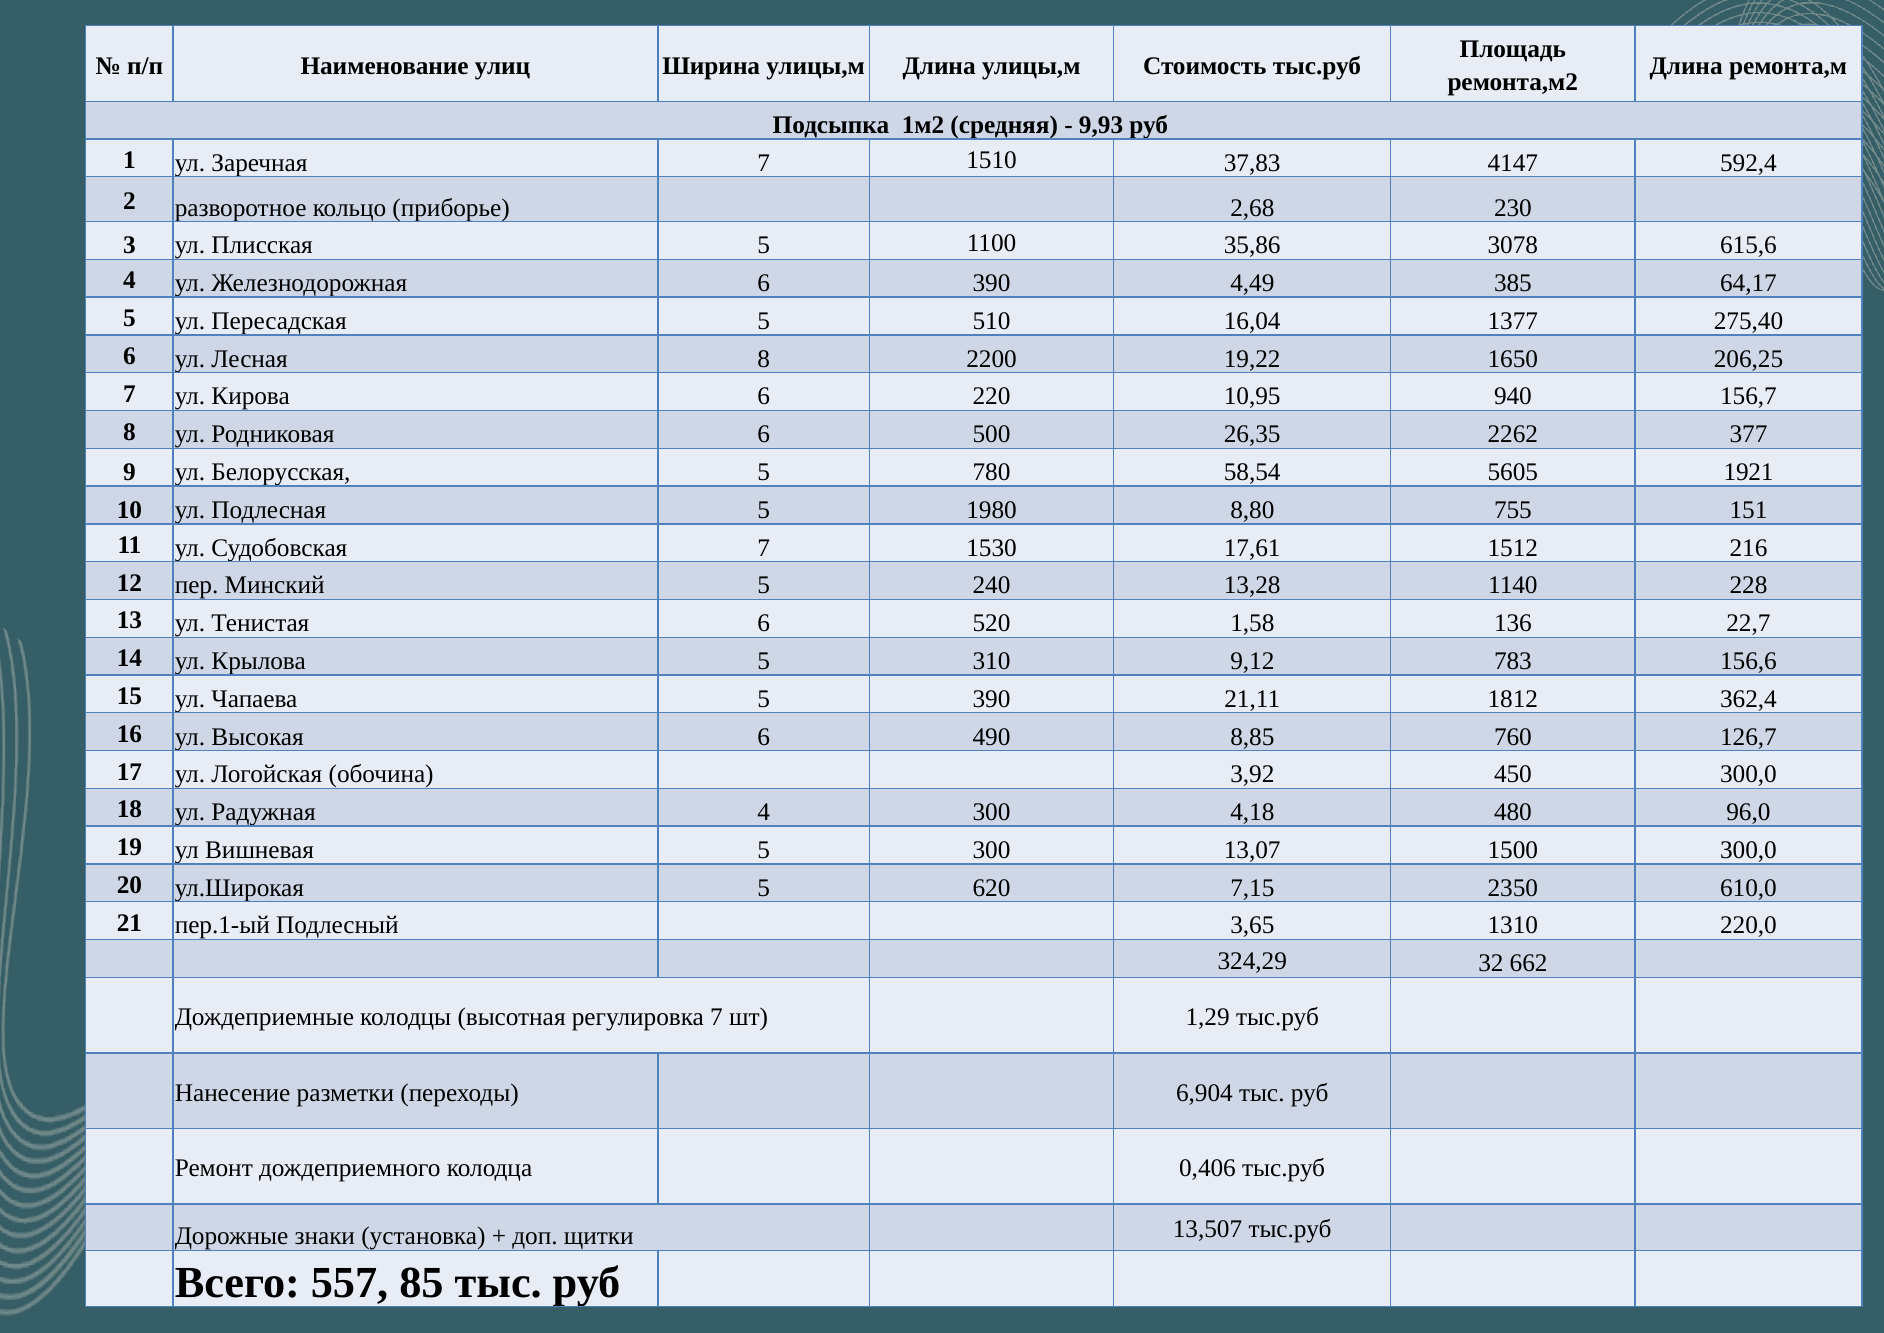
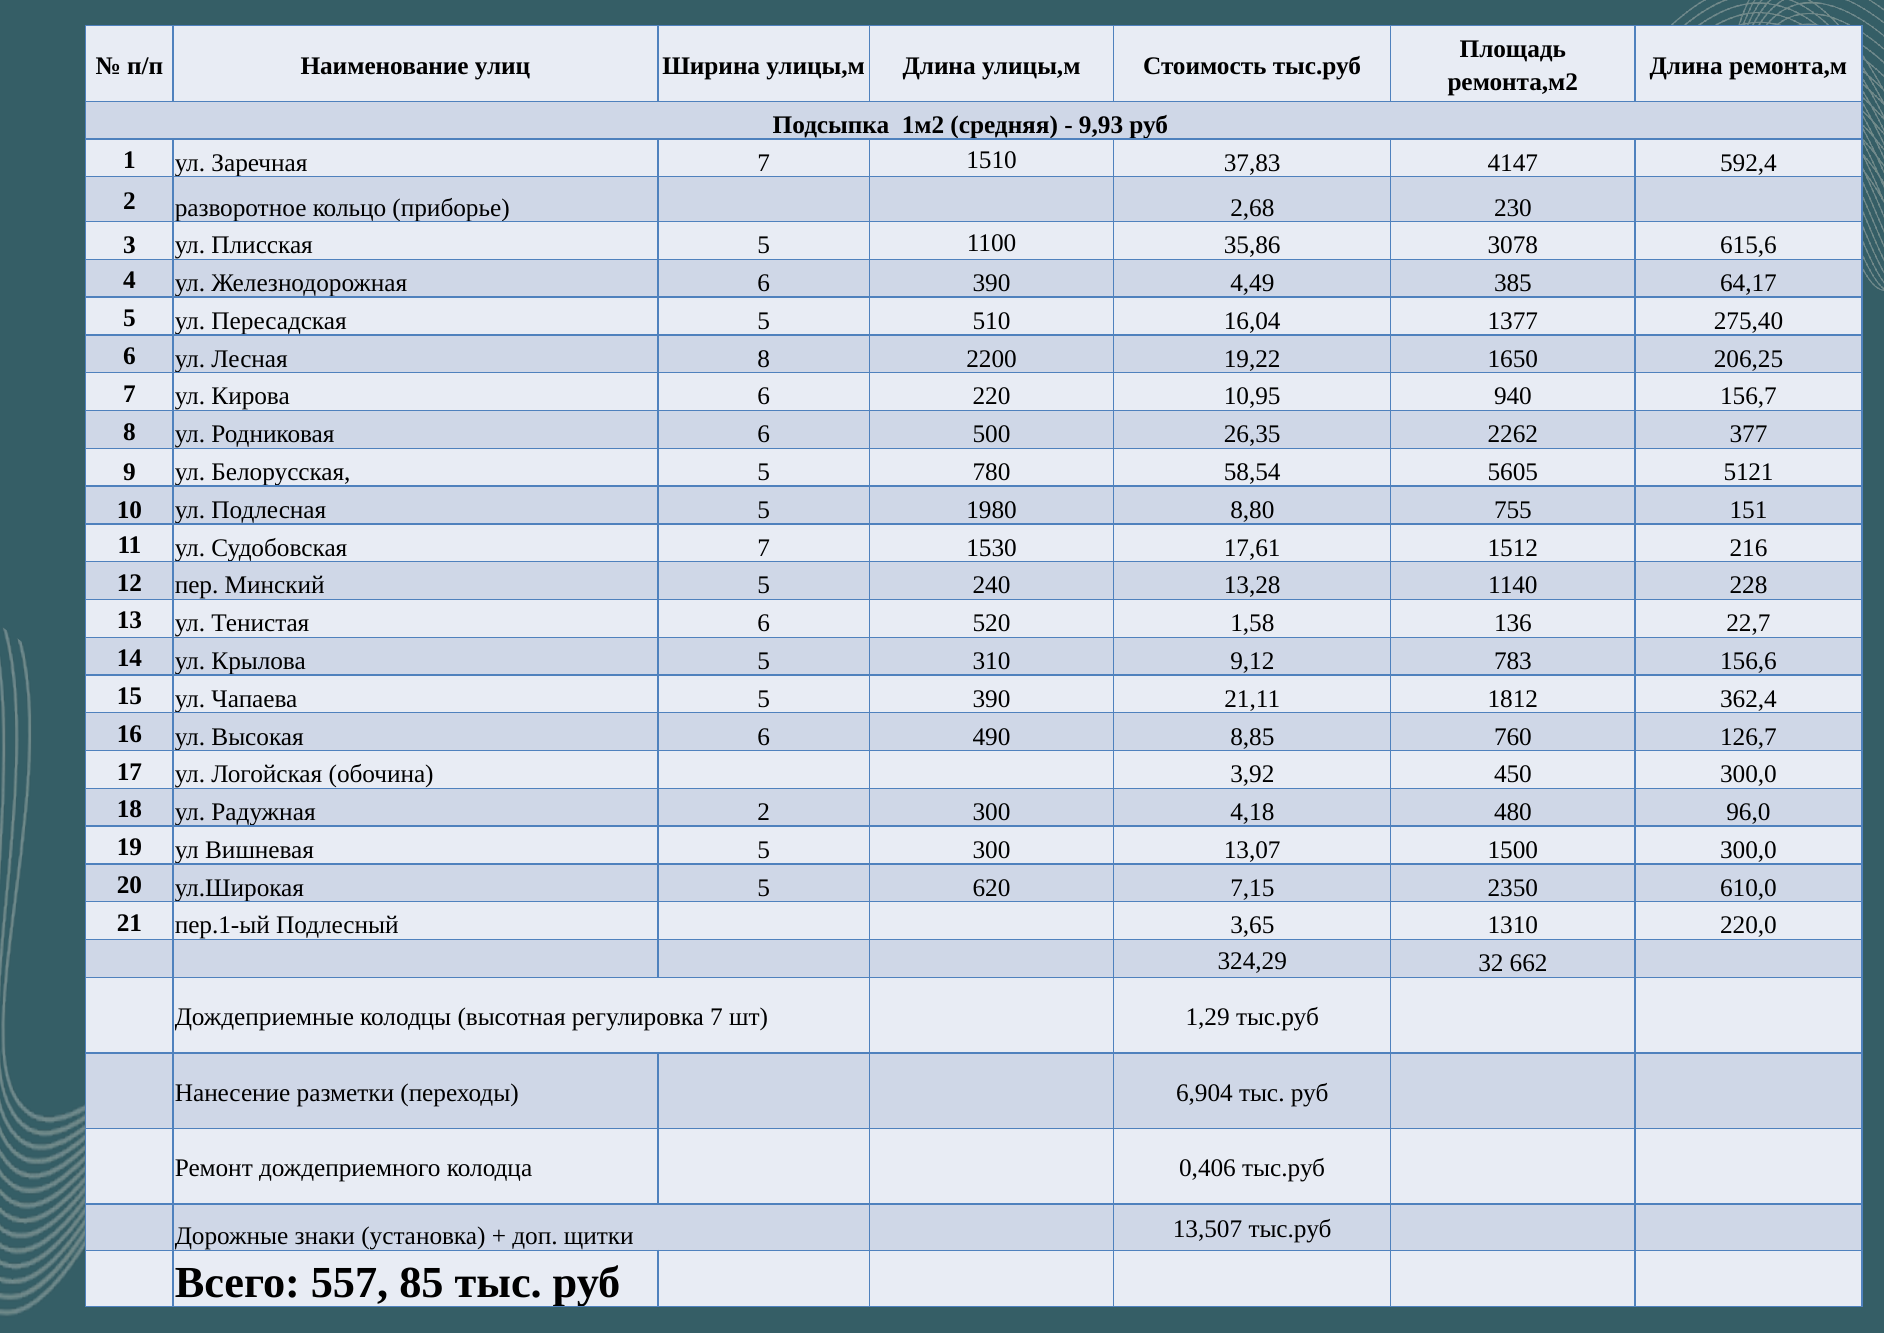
1921: 1921 -> 5121 (1749, 472)
Радужная 4: 4 -> 2 (764, 812)
